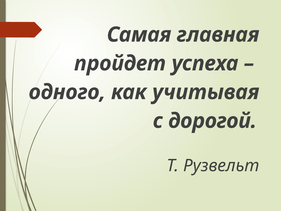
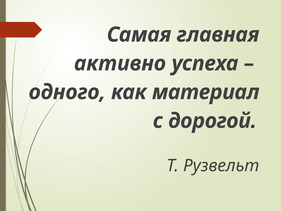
пройдет: пройдет -> активно (120, 63)
учитывая: учитывая -> материал (206, 92)
